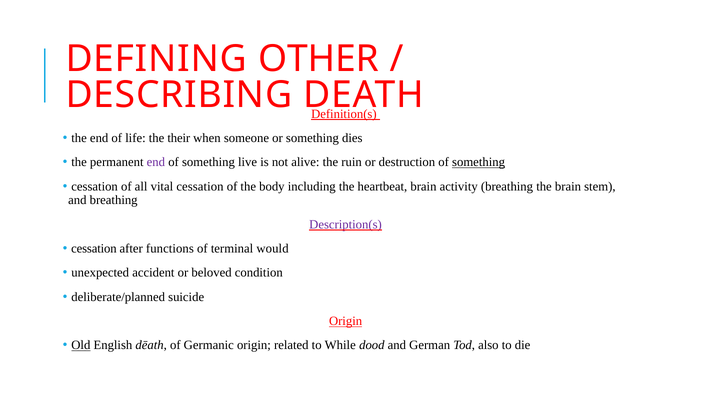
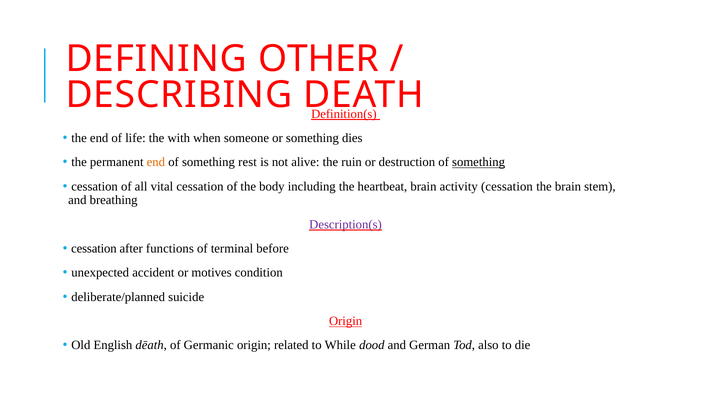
their: their -> with (179, 138)
end colour: purple -> orange (156, 162)
live: live -> rest (248, 162)
activity breathing: breathing -> cessation (507, 186)
would: would -> before (273, 248)
beloved: beloved -> motives (212, 273)
Old underline: present -> none (81, 345)
